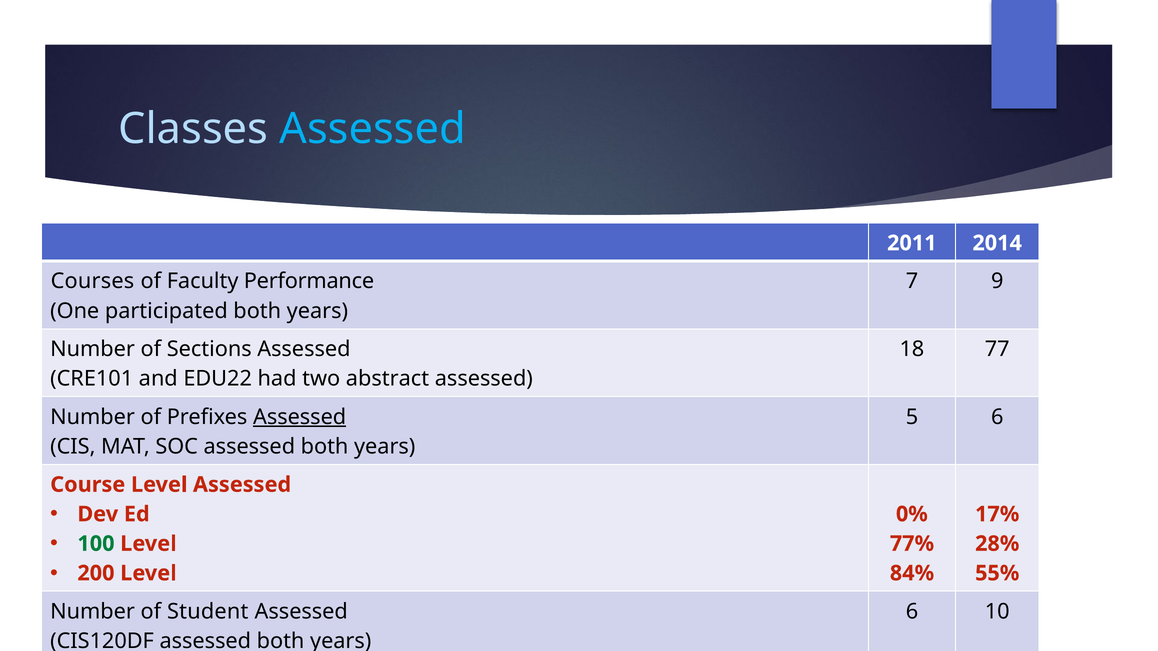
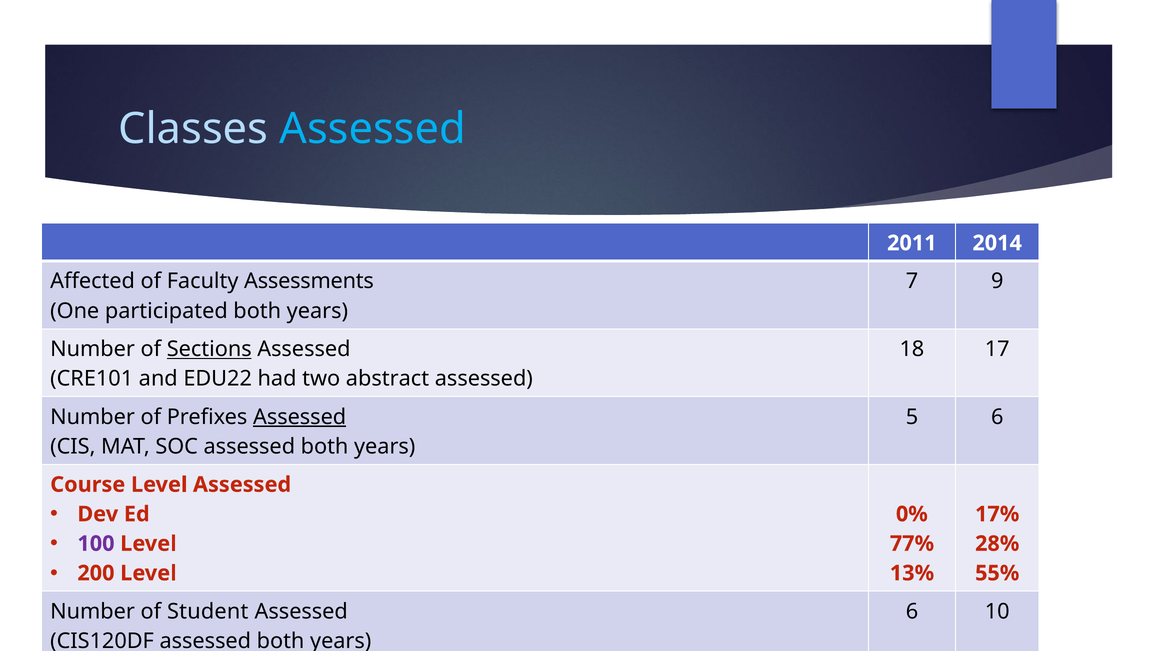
Courses: Courses -> Affected (93, 281)
Performance: Performance -> Assessments (309, 281)
Sections underline: none -> present (209, 349)
77: 77 -> 17 (997, 349)
100 colour: green -> purple (96, 544)
84%: 84% -> 13% (912, 574)
